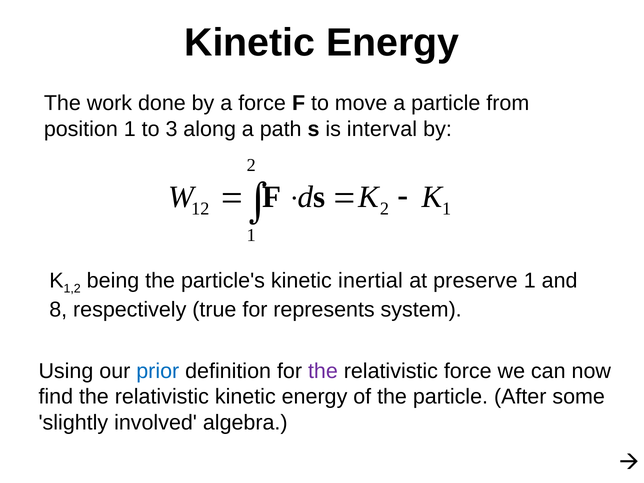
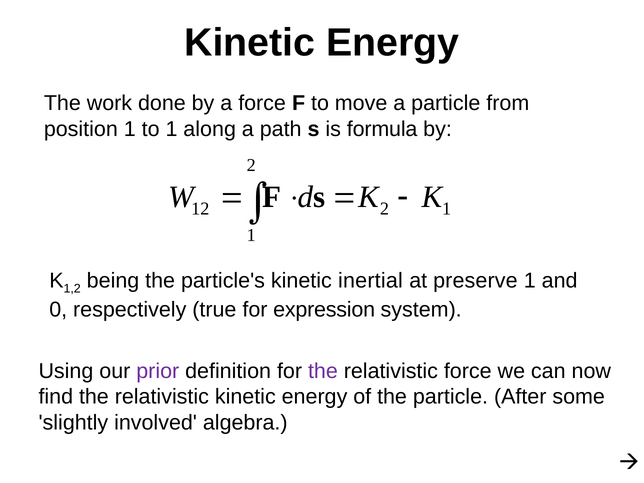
to 3: 3 -> 1 (172, 129)
interval: interval -> formula (382, 129)
8: 8 -> 0 (58, 310)
represents: represents -> expression (324, 310)
prior colour: blue -> purple (158, 371)
